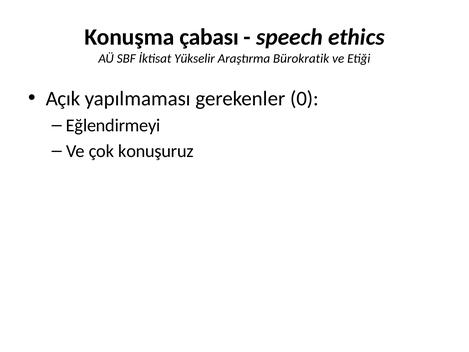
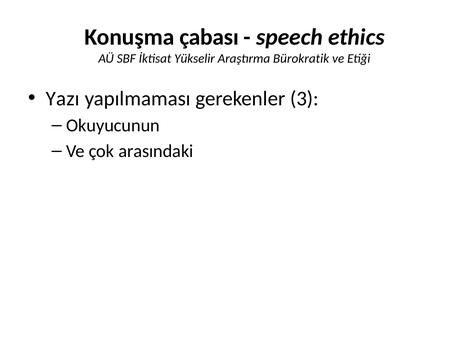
Açık: Açık -> Yazı (63, 98)
0: 0 -> 3 (304, 98)
Eğlendirmeyi: Eğlendirmeyi -> Okuyucunun (113, 125)
konuşuruz: konuşuruz -> arasındaki (156, 151)
